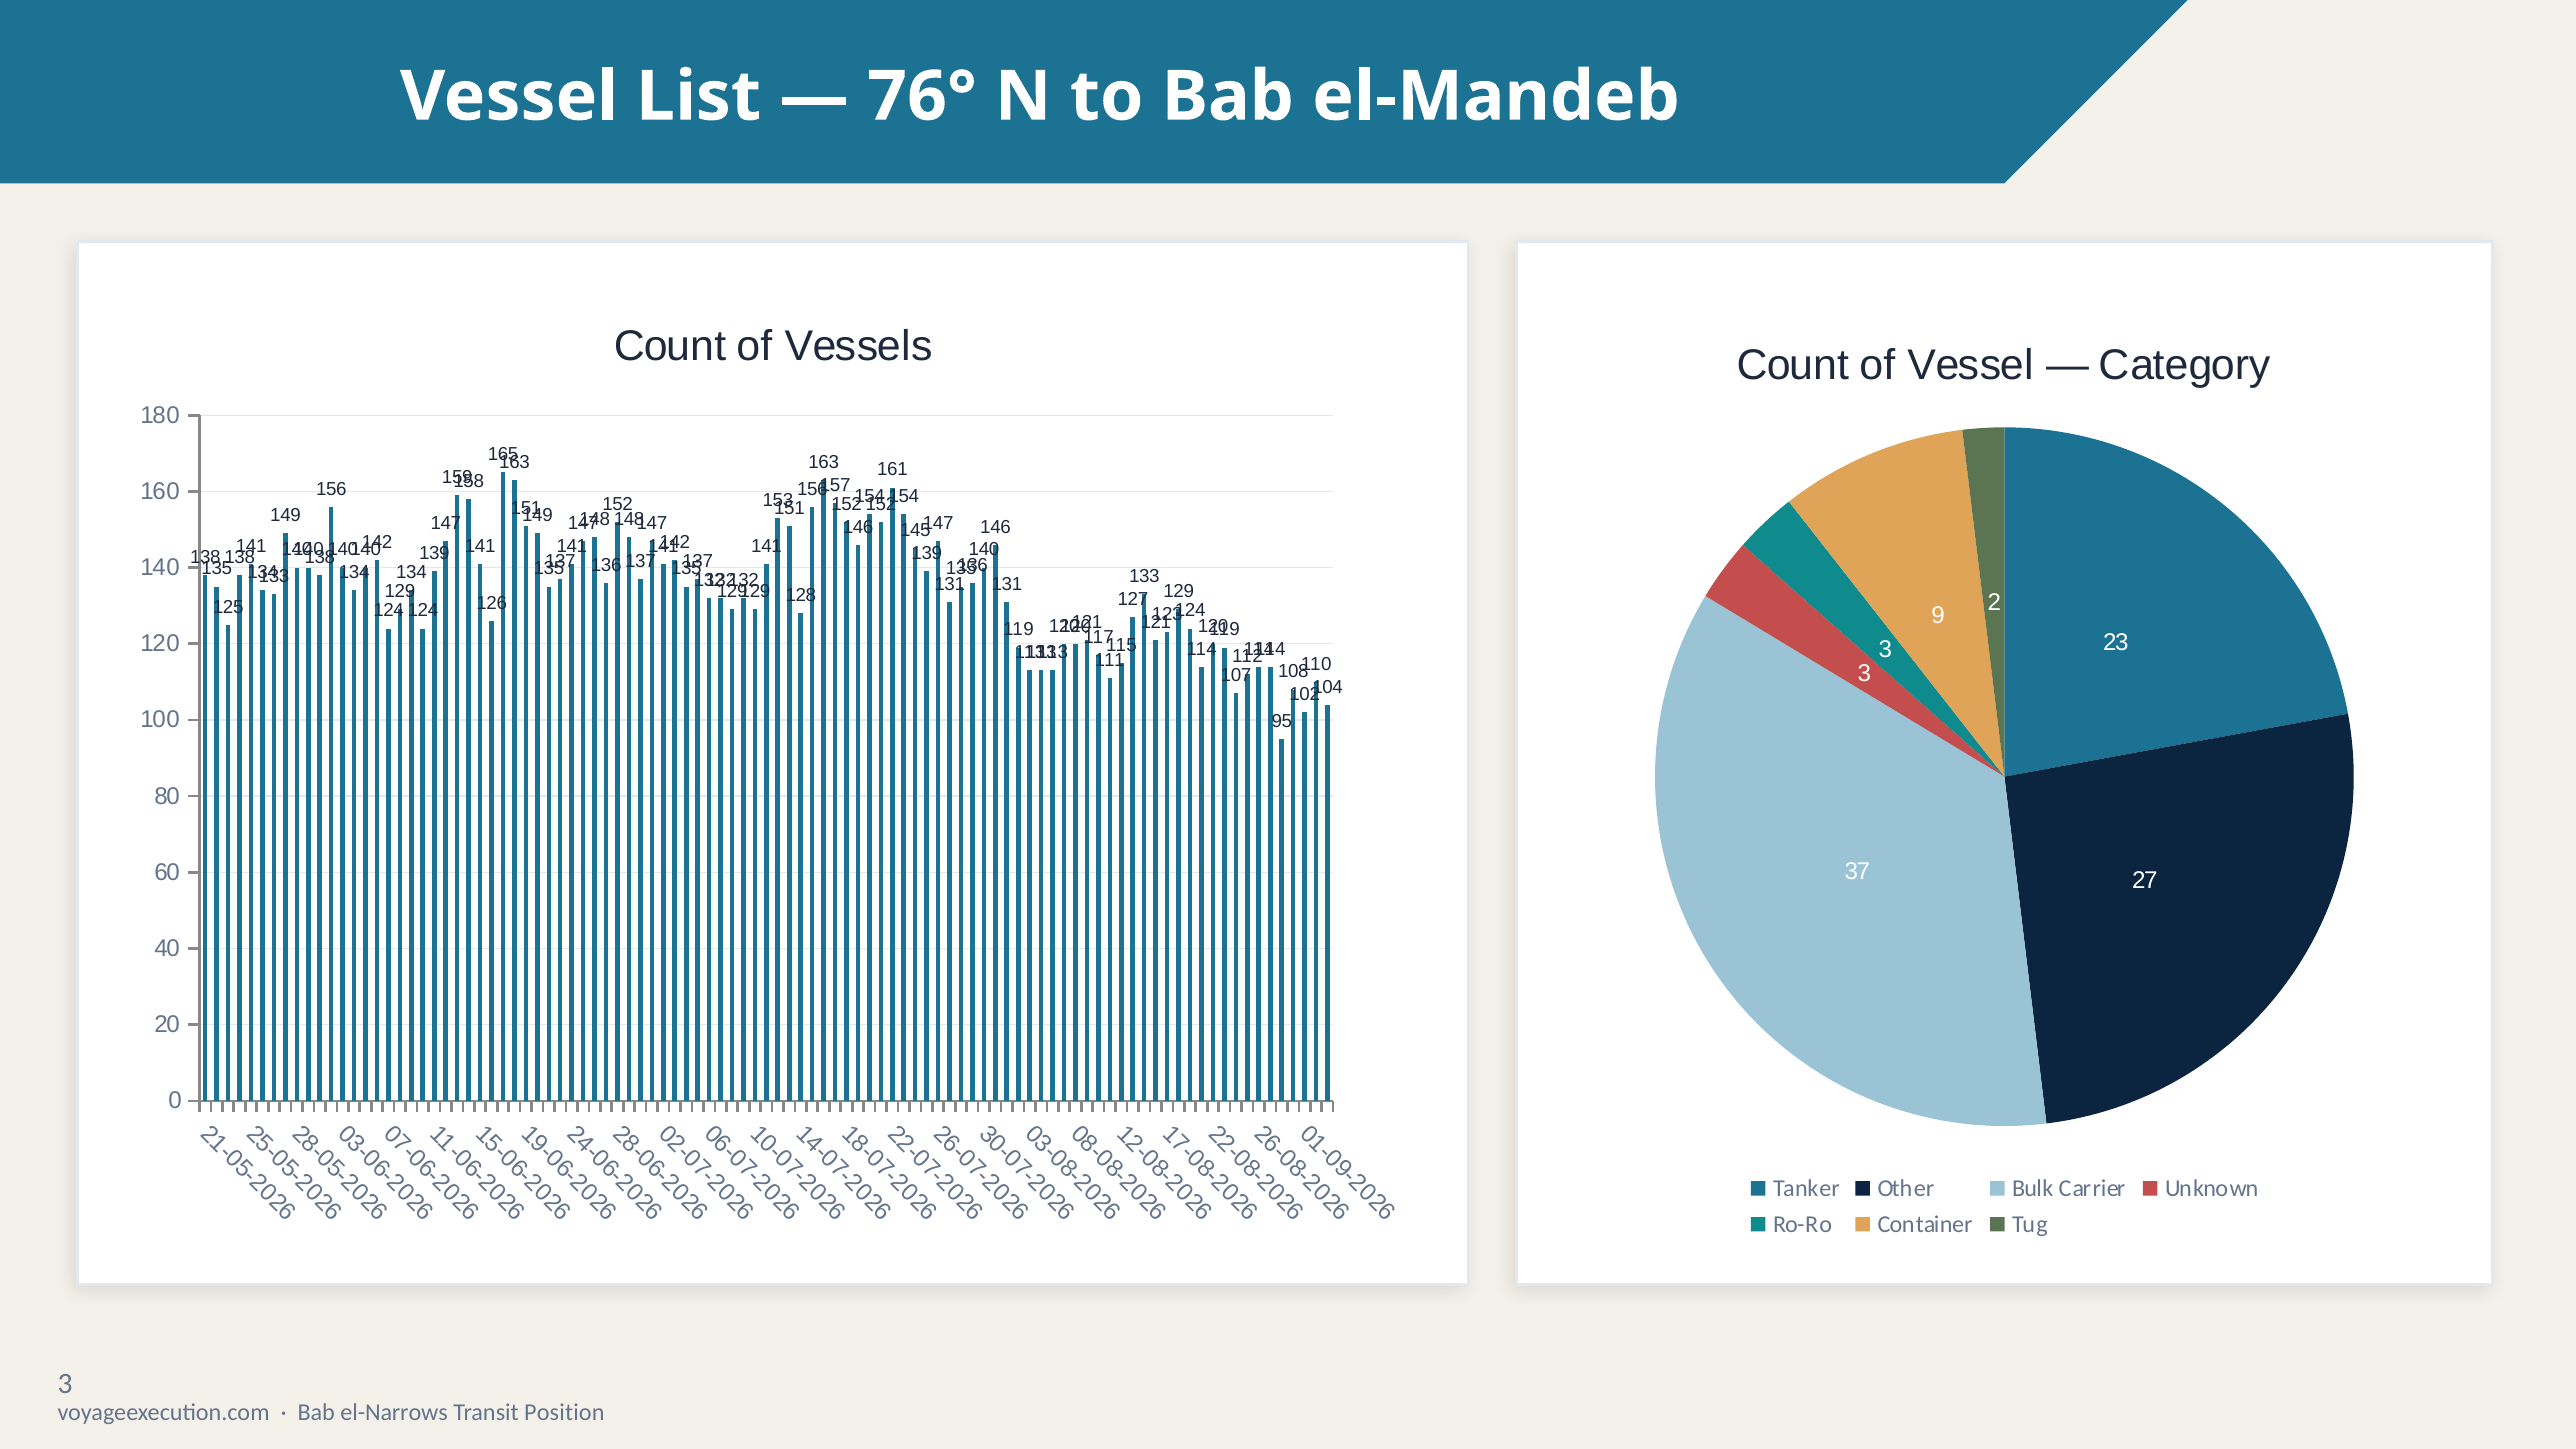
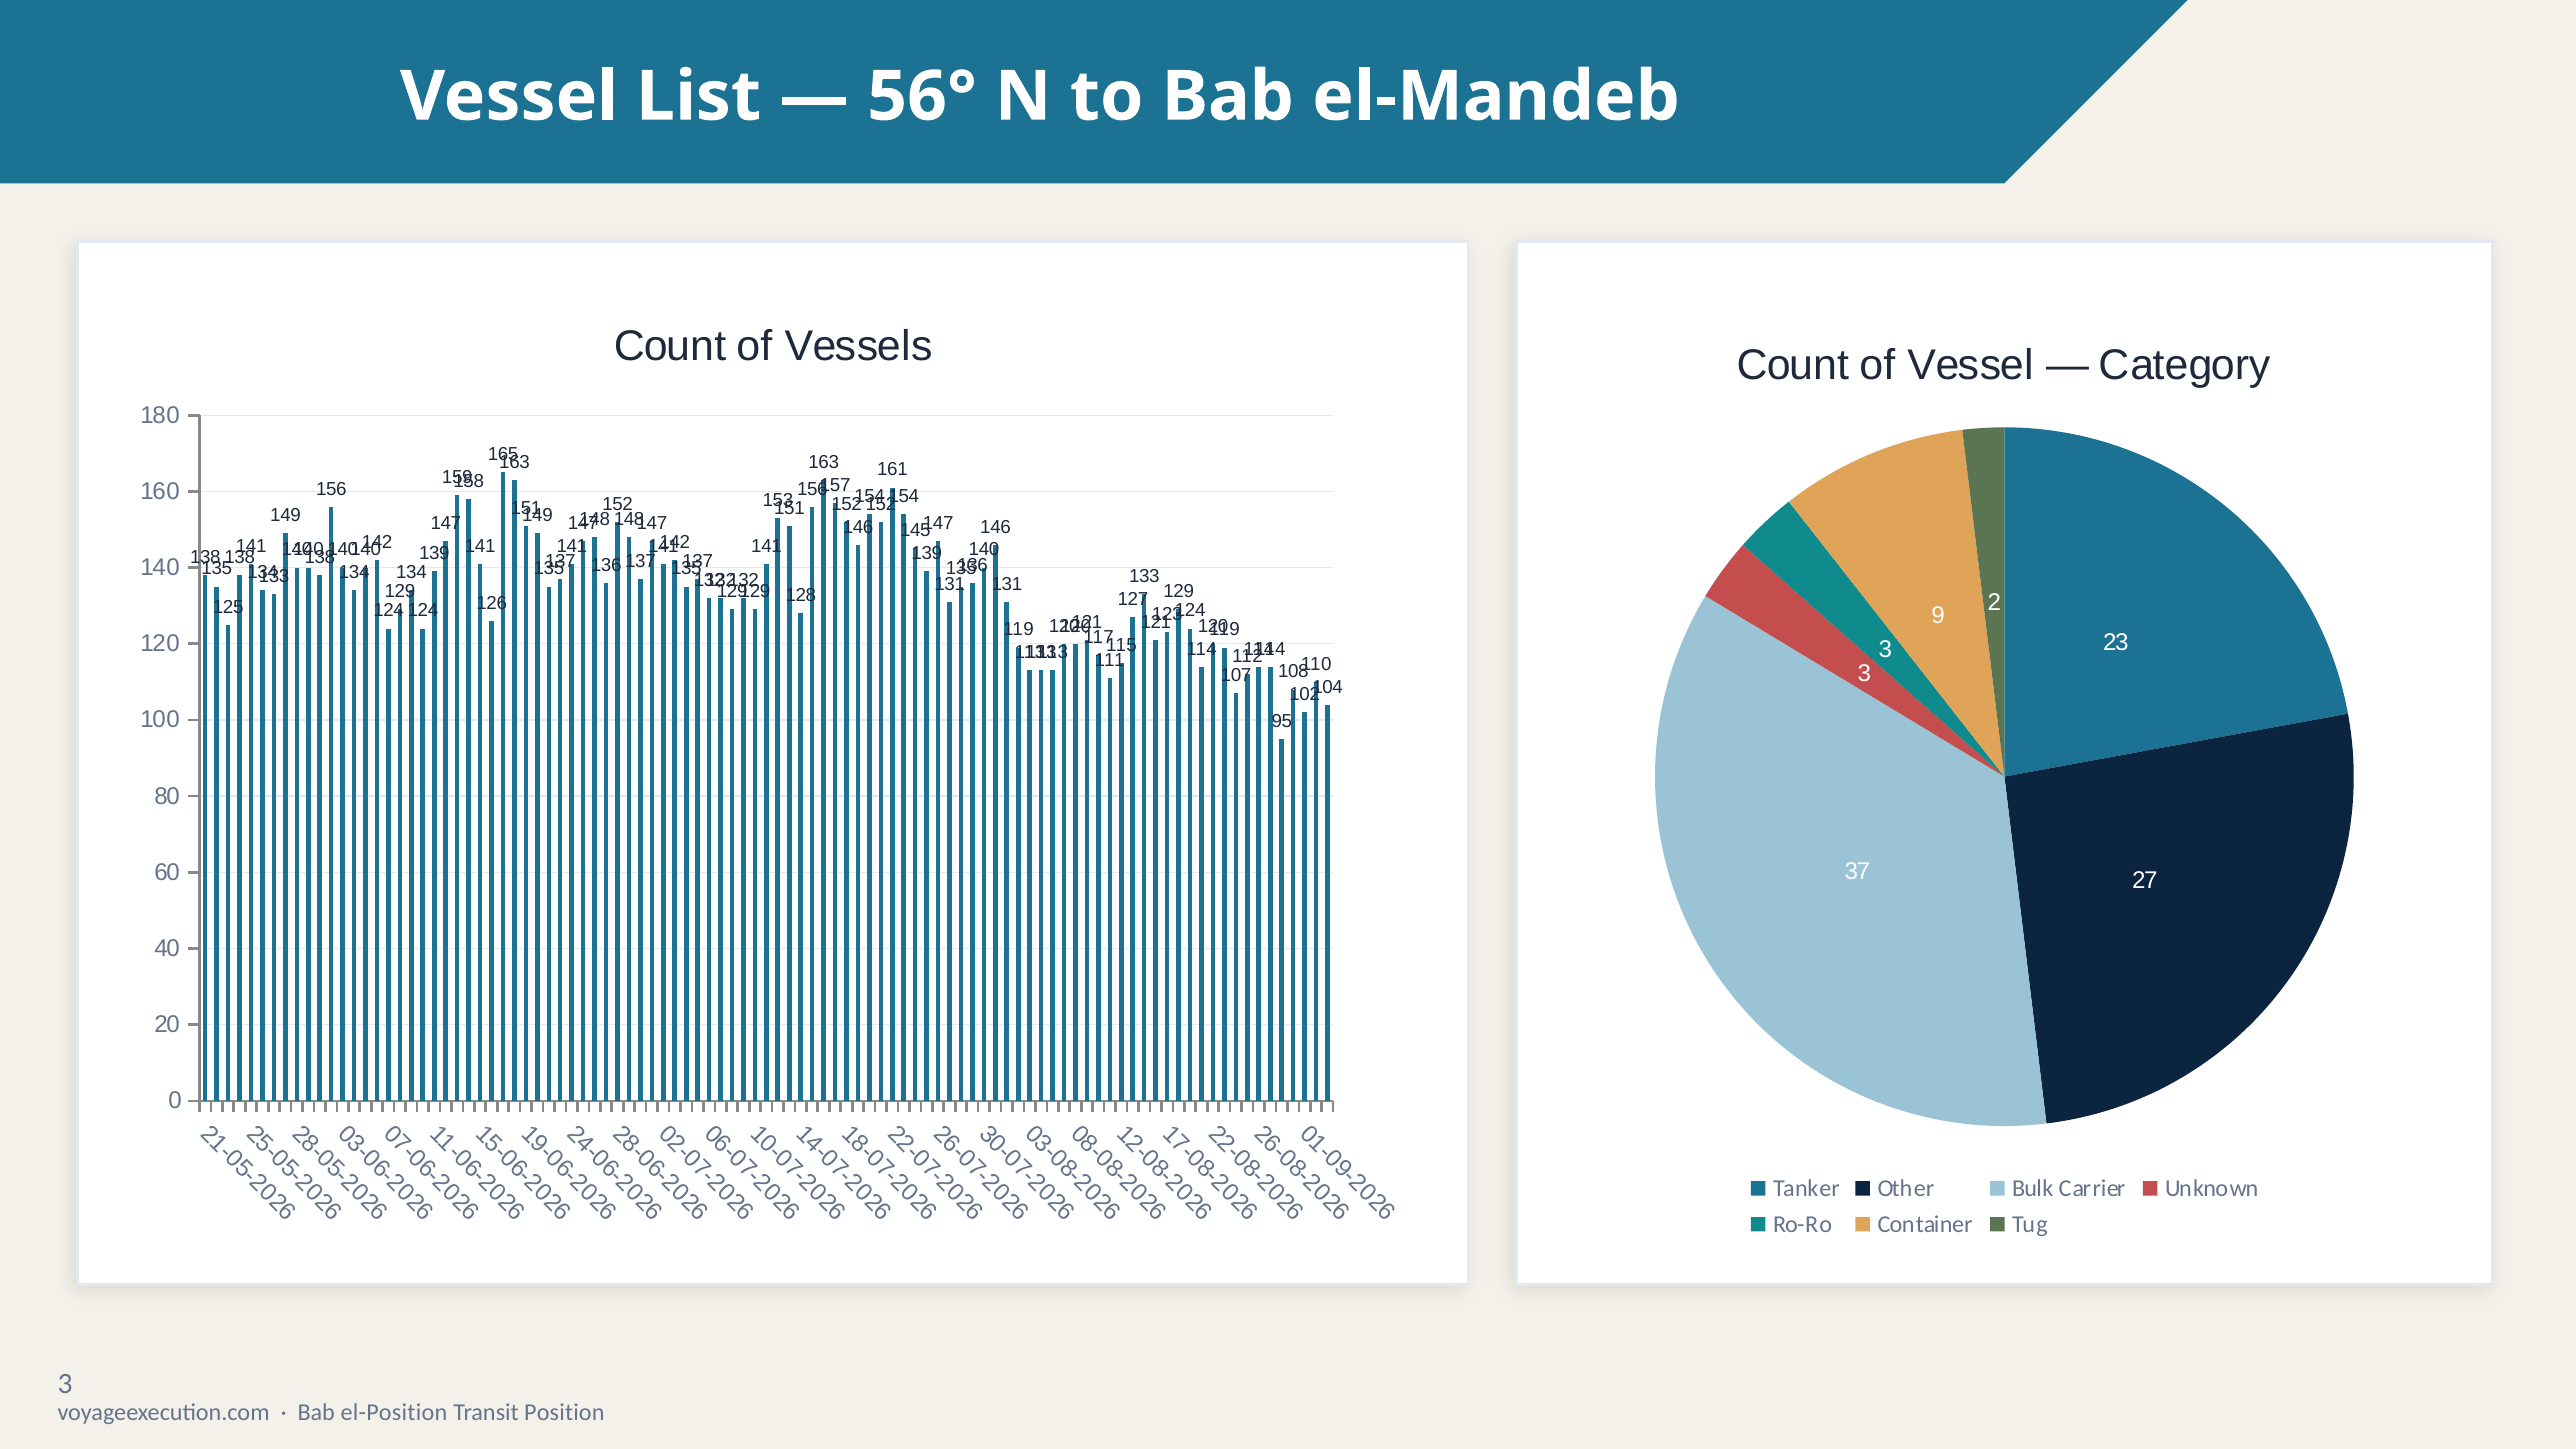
76°: 76° -> 56° (922, 97)
el-Narrows: el-Narrows -> el-Position (394, 1413)
